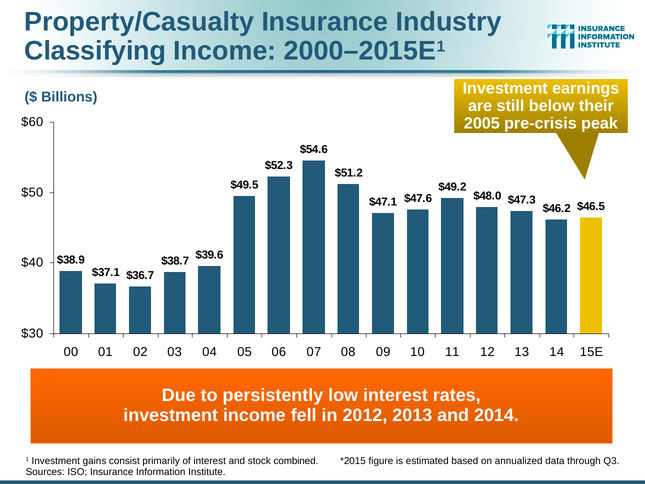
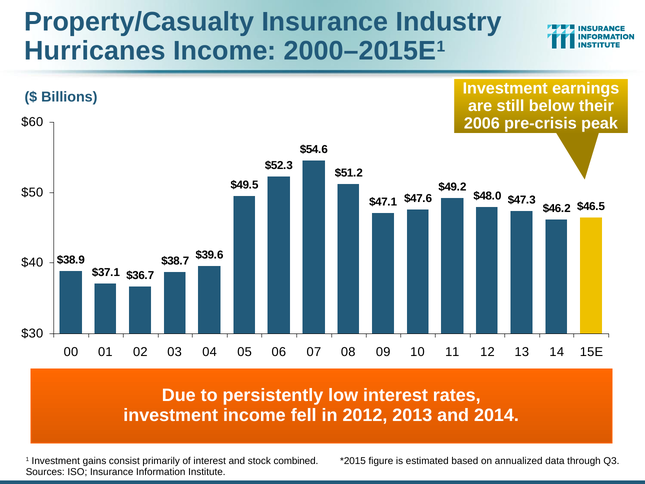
Classifying: Classifying -> Hurricanes (95, 51)
2005: 2005 -> 2006 (482, 123)
